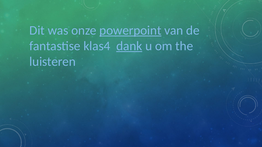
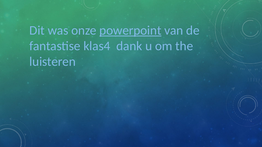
dank underline: present -> none (129, 46)
